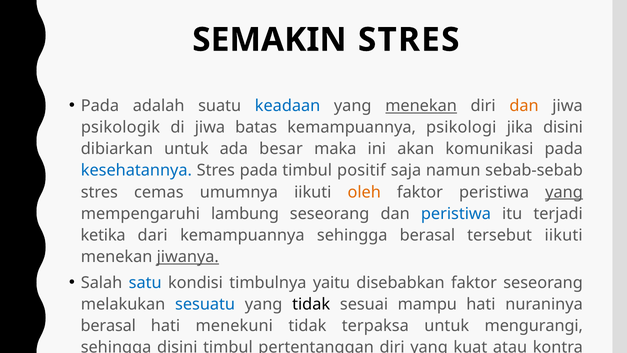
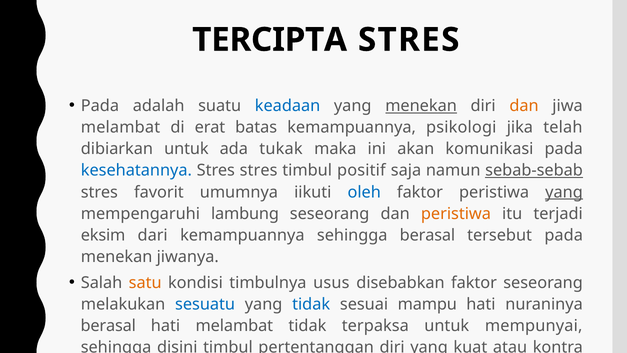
SEMAKIN: SEMAKIN -> TERCIPTA (270, 40)
psikologik: psikologik -> melambat (120, 127)
di jiwa: jiwa -> erat (210, 127)
jika disini: disini -> telah (563, 127)
besar: besar -> tukak (281, 149)
Stres pada: pada -> stres (259, 170)
sebab-sebab underline: none -> present (534, 170)
cemas: cemas -> favorit (159, 192)
oleh colour: orange -> blue (364, 192)
peristiwa colour: blue -> orange (456, 213)
ketika: ketika -> eksim (103, 235)
tersebut iikuti: iikuti -> pada (564, 235)
jiwanya underline: present -> none (188, 257)
satu colour: blue -> orange (145, 283)
yaitu: yaitu -> usus (331, 283)
tidak colour: black -> blue (311, 304)
hati menekuni: menekuni -> melambat (234, 326)
mengurangi: mengurangi -> mempunyai (534, 326)
